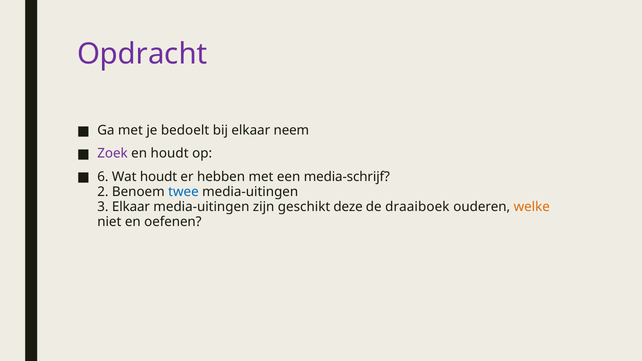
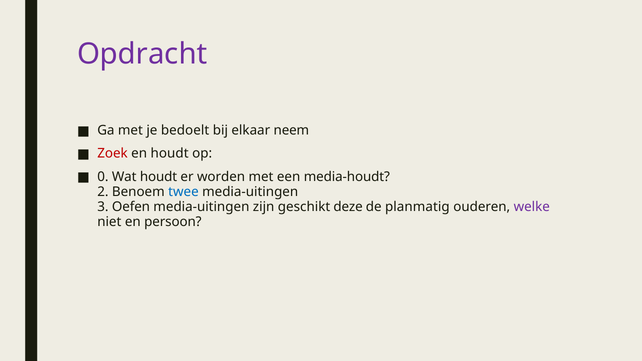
Zoek colour: purple -> red (112, 154)
6: 6 -> 0 (103, 177)
hebben: hebben -> worden (221, 177)
media-schrijf: media-schrijf -> media-houdt (347, 177)
3 Elkaar: Elkaar -> Oefen (131, 207)
draaiboek: draaiboek -> planmatig (417, 207)
welke colour: orange -> purple (532, 207)
oefenen: oefenen -> persoon (173, 222)
